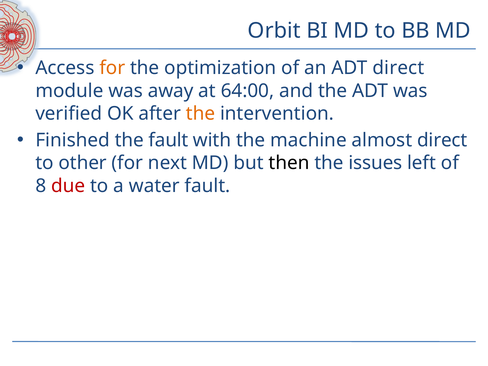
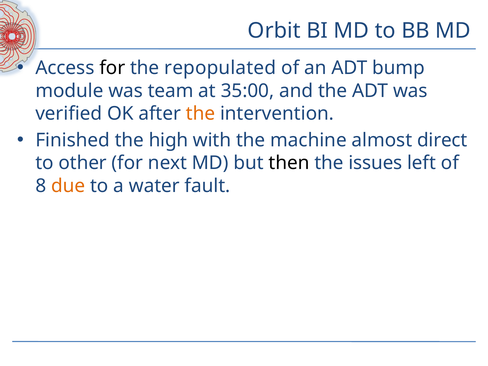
for colour: orange -> black (112, 68)
optimization: optimization -> repopulated (220, 68)
ADT direct: direct -> bump (399, 68)
away: away -> team (171, 91)
64:00: 64:00 -> 35:00 (247, 91)
the fault: fault -> high (168, 140)
due colour: red -> orange (68, 186)
